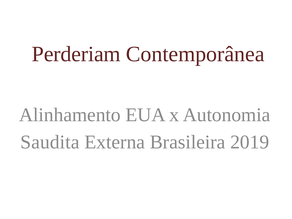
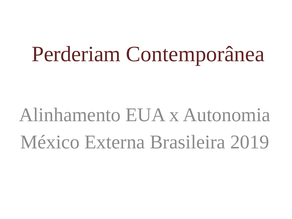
Saudita: Saudita -> México (50, 142)
